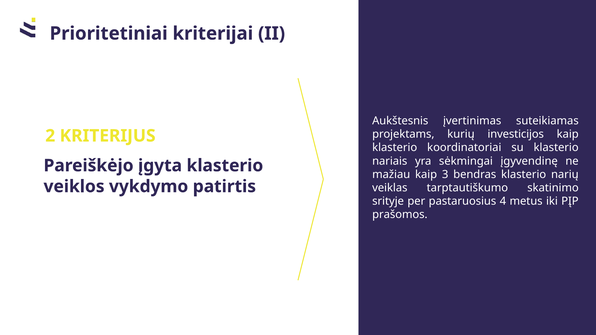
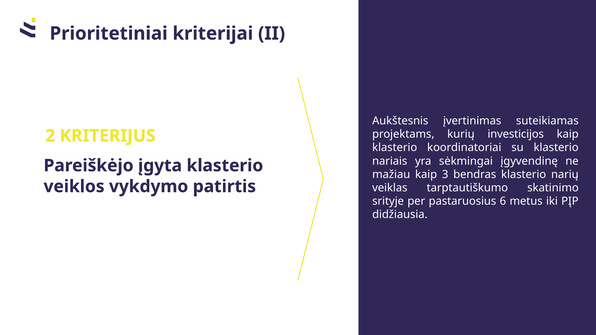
4: 4 -> 6 (503, 201)
prašomos: prašomos -> didžiausia (400, 215)
